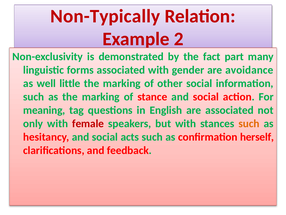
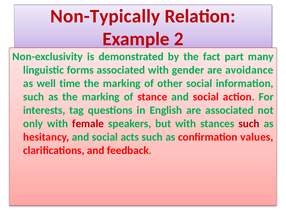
little: little -> time (70, 83)
meaning: meaning -> interests (44, 110)
such colour: orange -> red (249, 123)
herself: herself -> values (257, 137)
